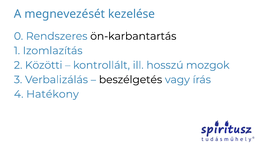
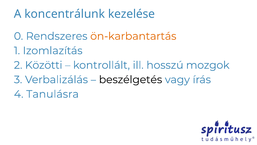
megnevezését: megnevezését -> koncentrálunk (65, 14)
ön-karbantartás colour: black -> orange (133, 36)
Hatékony: Hatékony -> Tanulásra (53, 94)
